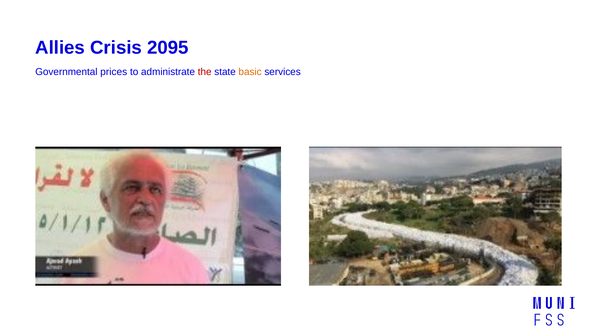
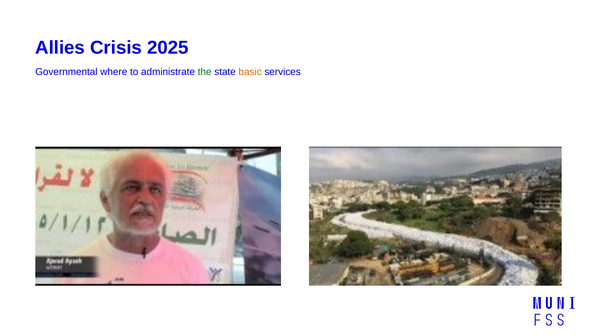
2095: 2095 -> 2025 (168, 48)
prices: prices -> where (114, 72)
the colour: red -> green (205, 72)
